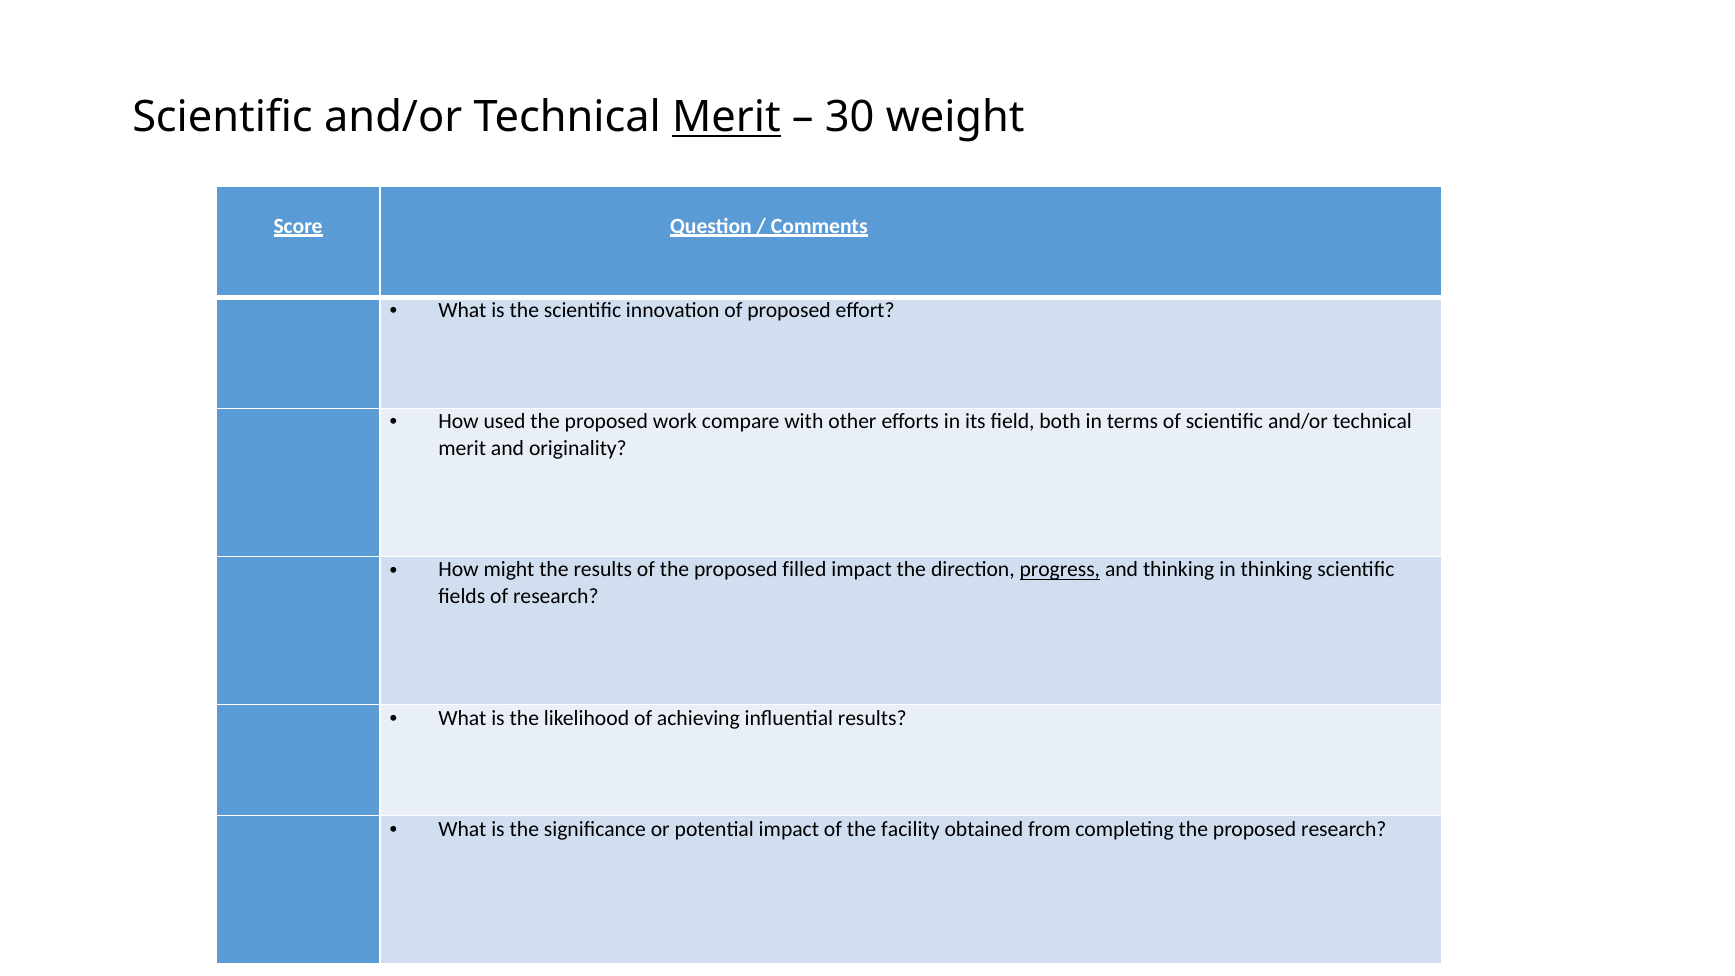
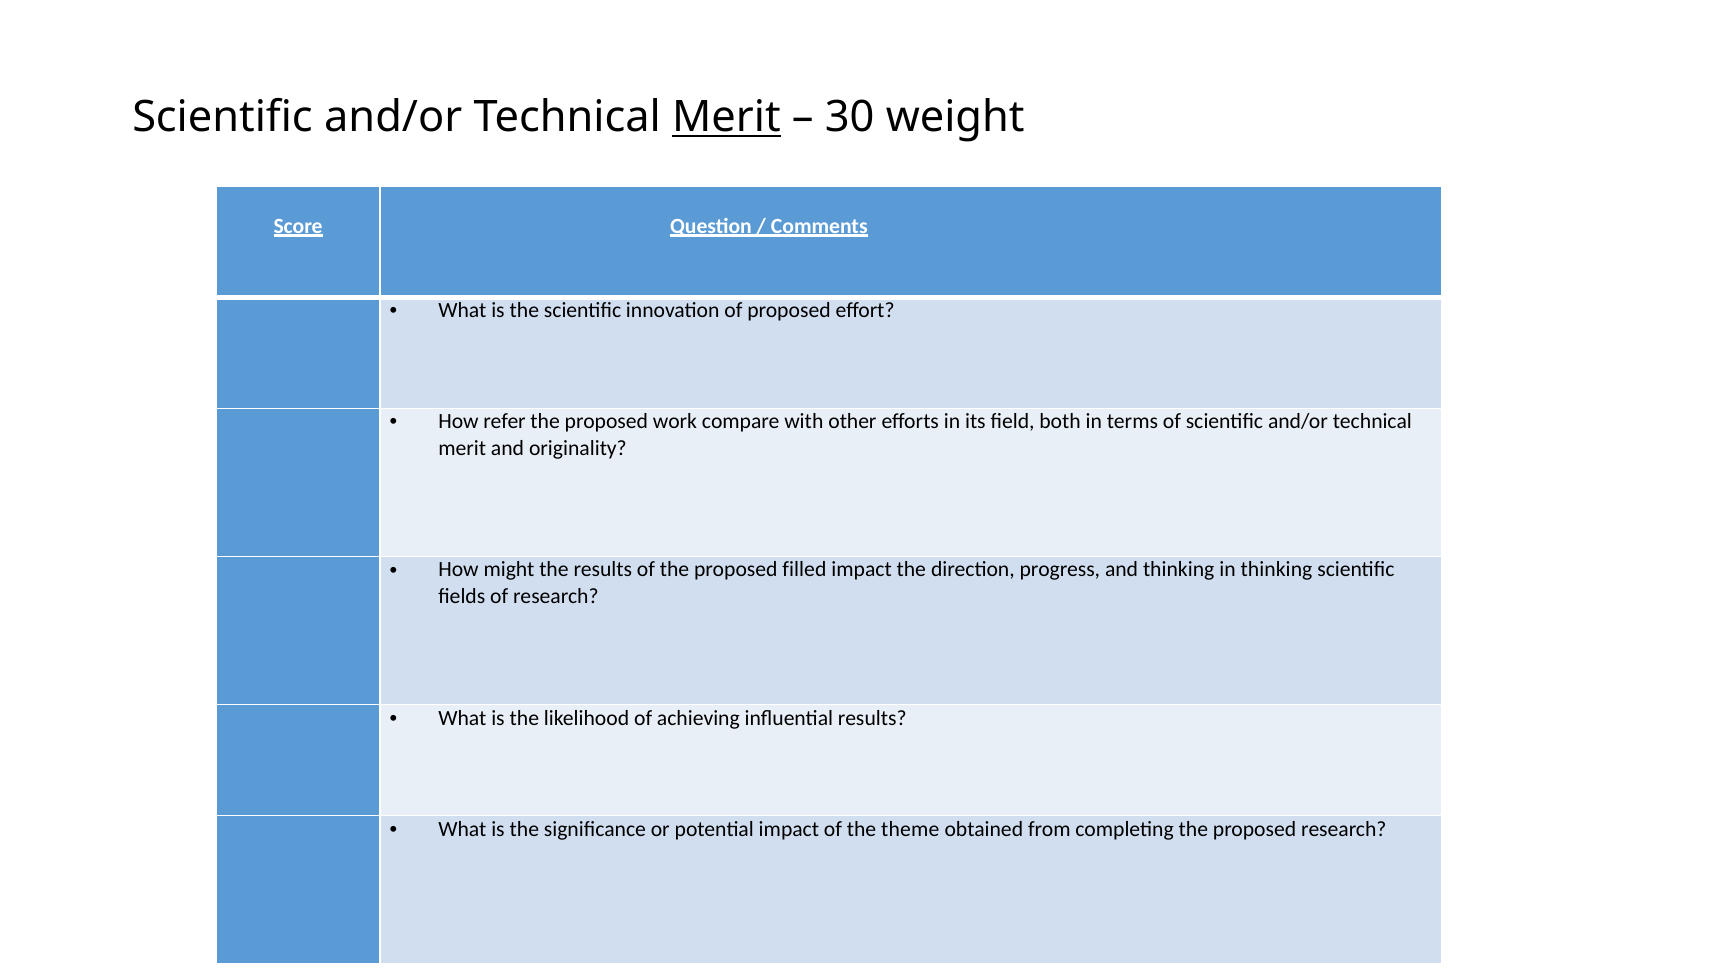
used: used -> refer (505, 422)
progress underline: present -> none (1060, 570)
facility: facility -> theme (910, 829)
